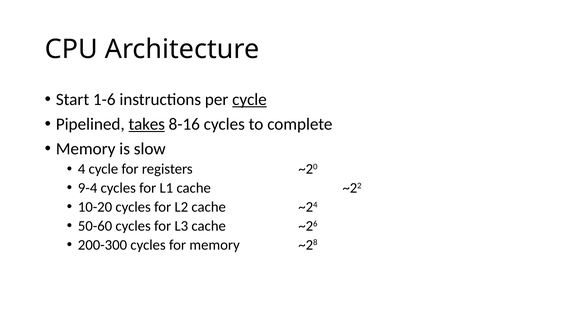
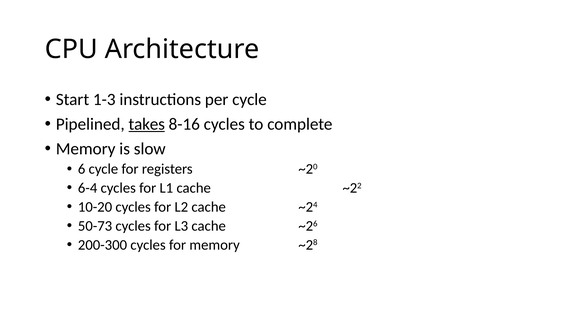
1-6: 1-6 -> 1-3 (104, 99)
cycle underline: present -> none (249, 99)
4: 4 -> 6 (82, 169)
9-4: 9-4 -> 6-4 (88, 188)
50-60: 50-60 -> 50-73 (95, 226)
